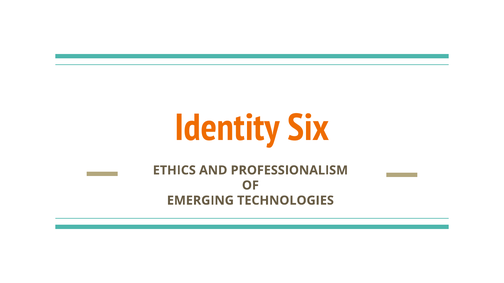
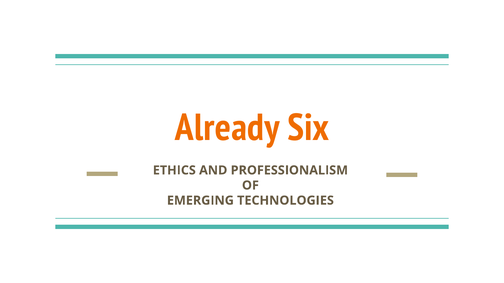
Identity: Identity -> Already (227, 128)
